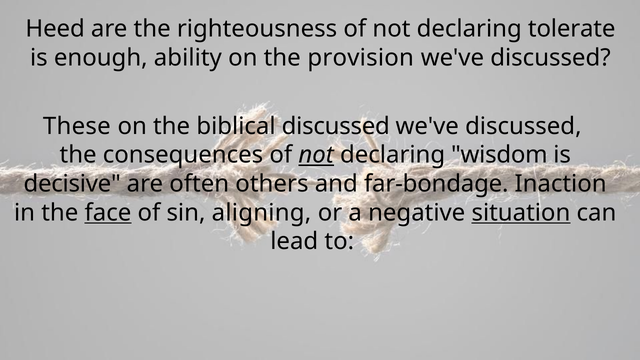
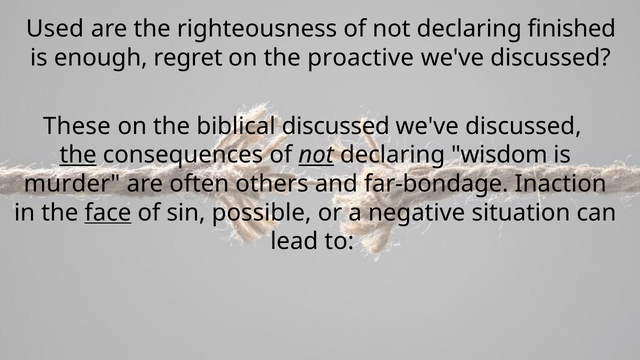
Heed: Heed -> Used (55, 29)
tolerate: tolerate -> finished (572, 29)
ability: ability -> regret (188, 58)
provision: provision -> proactive (361, 58)
the underline: none -> present (78, 155)
decisive: decisive -> murder (72, 184)
aligning: aligning -> possible (262, 213)
situation underline: present -> none (521, 213)
